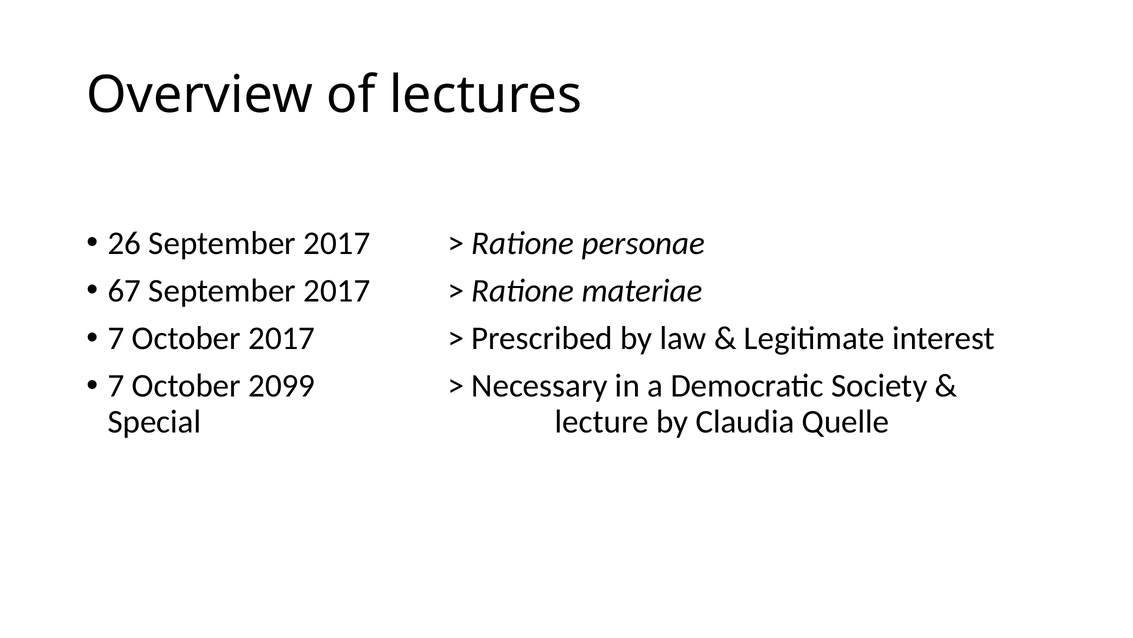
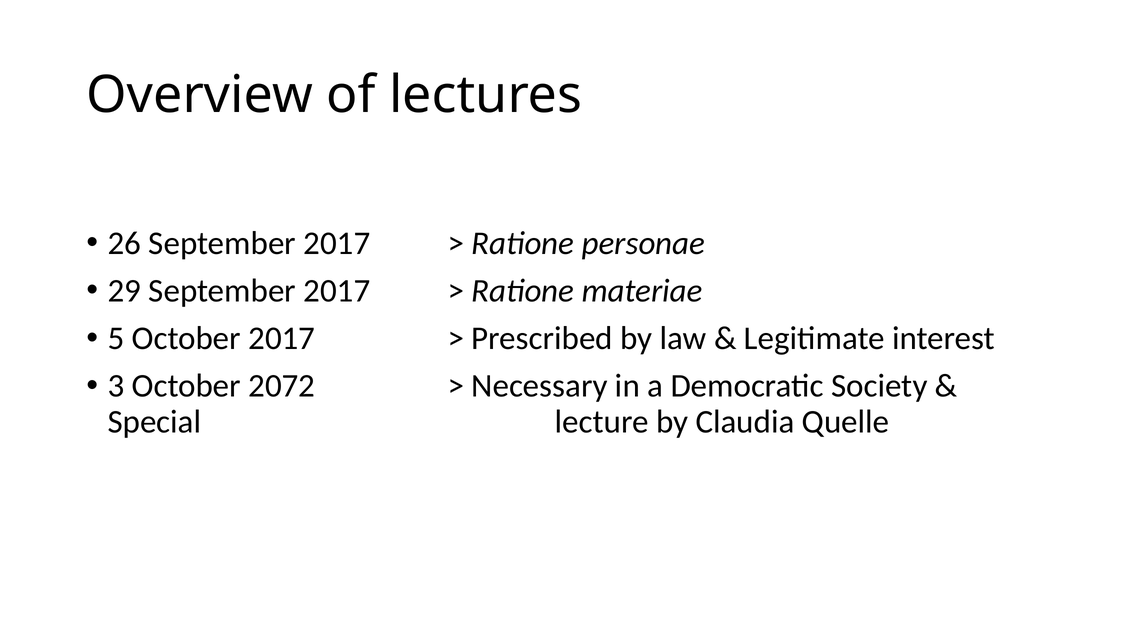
67: 67 -> 29 (124, 291)
7: 7 -> 5 (116, 338)
7: 7 -> 3 (116, 386)
2099: 2099 -> 2072 (282, 386)
